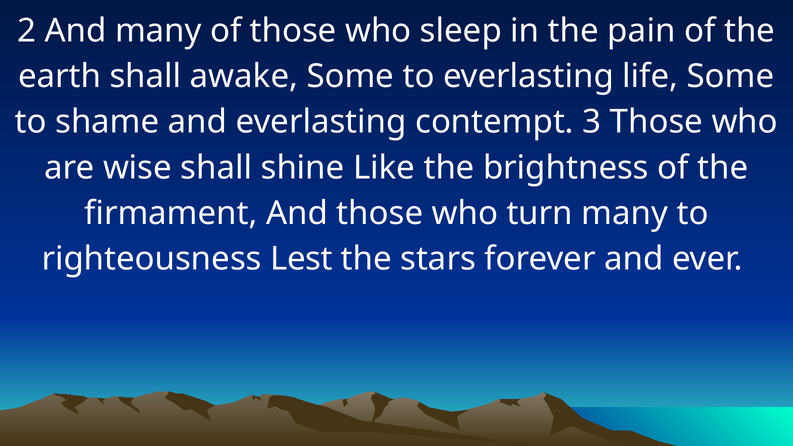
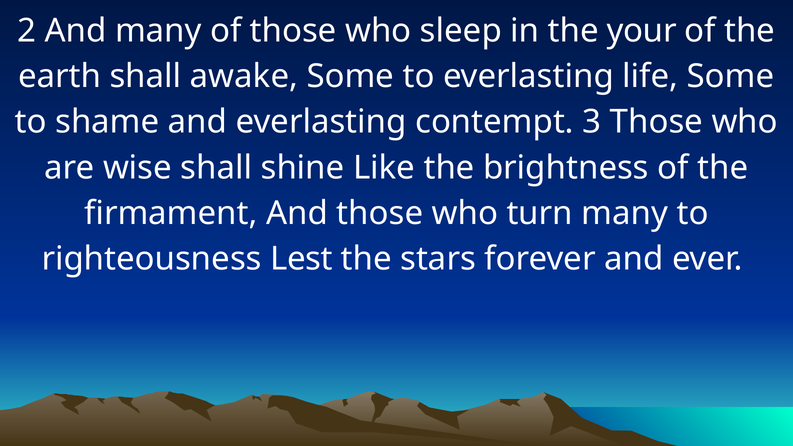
pain: pain -> your (642, 31)
